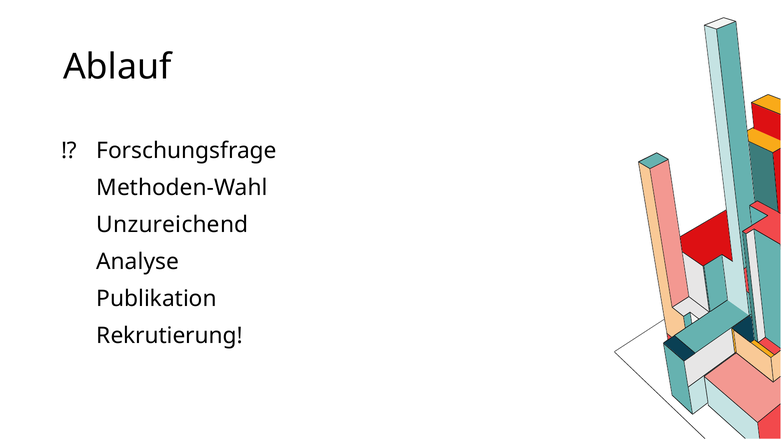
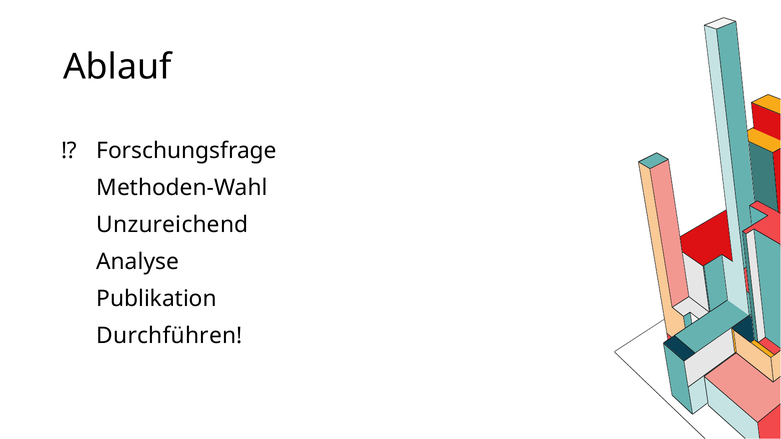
Rekrutierung: Rekrutierung -> Durchführen (170, 336)
